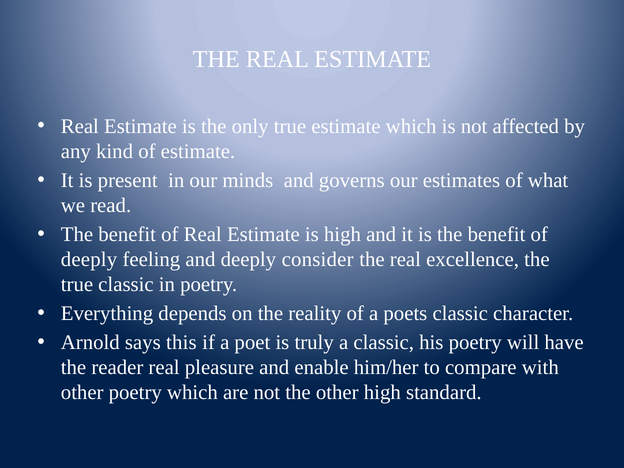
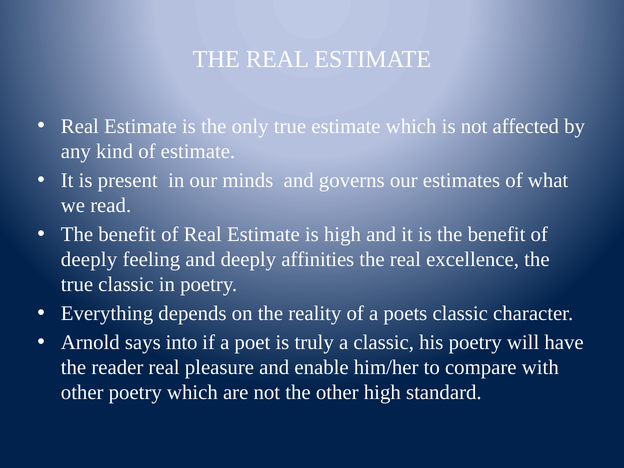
consider: consider -> affinities (318, 259)
this: this -> into (182, 343)
